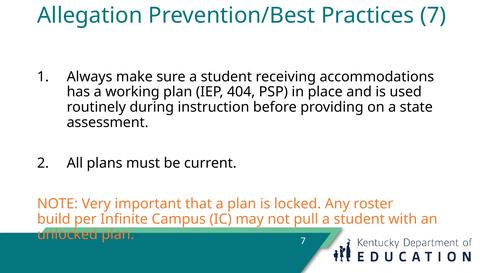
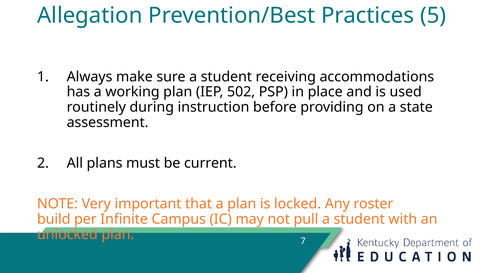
Practices 7: 7 -> 5 (433, 15)
404: 404 -> 502 (241, 92)
